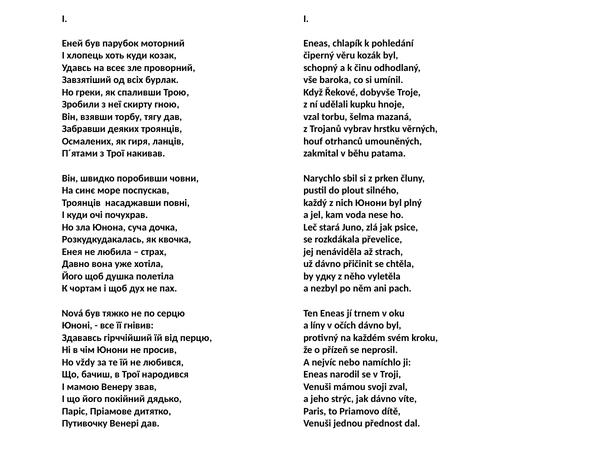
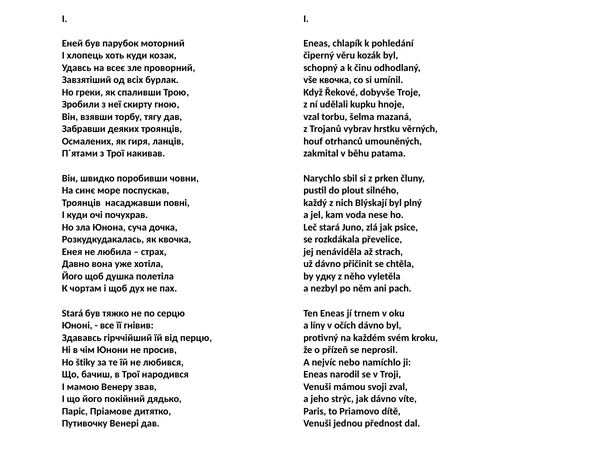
vše baroka: baroka -> квочка (335, 80)
nich Юнони: Юнони -> Blýskají (371, 203)
Nová: Nová -> Stará (72, 313)
vždy: vždy -> štiky (85, 362)
